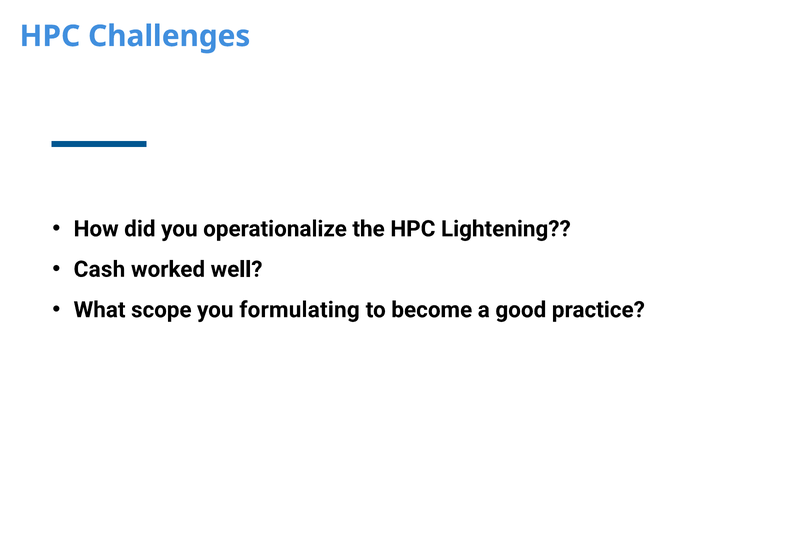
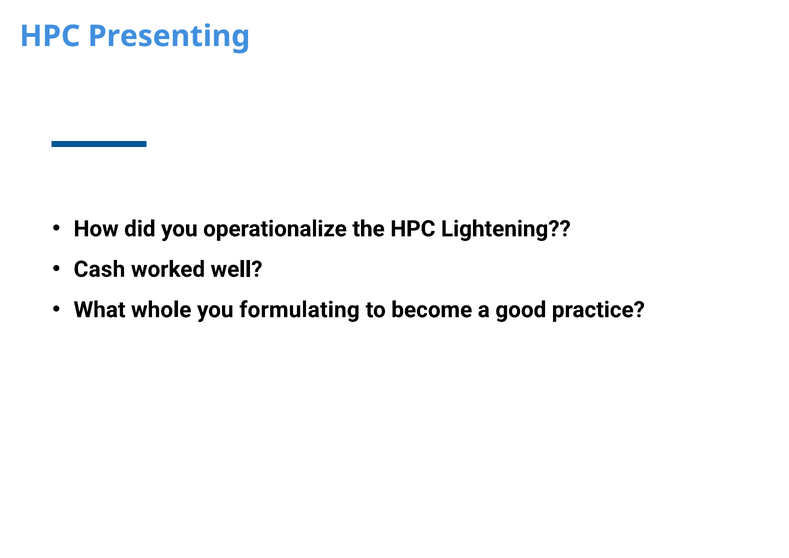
Challenges: Challenges -> Presenting (169, 36)
scope: scope -> whole (161, 310)
